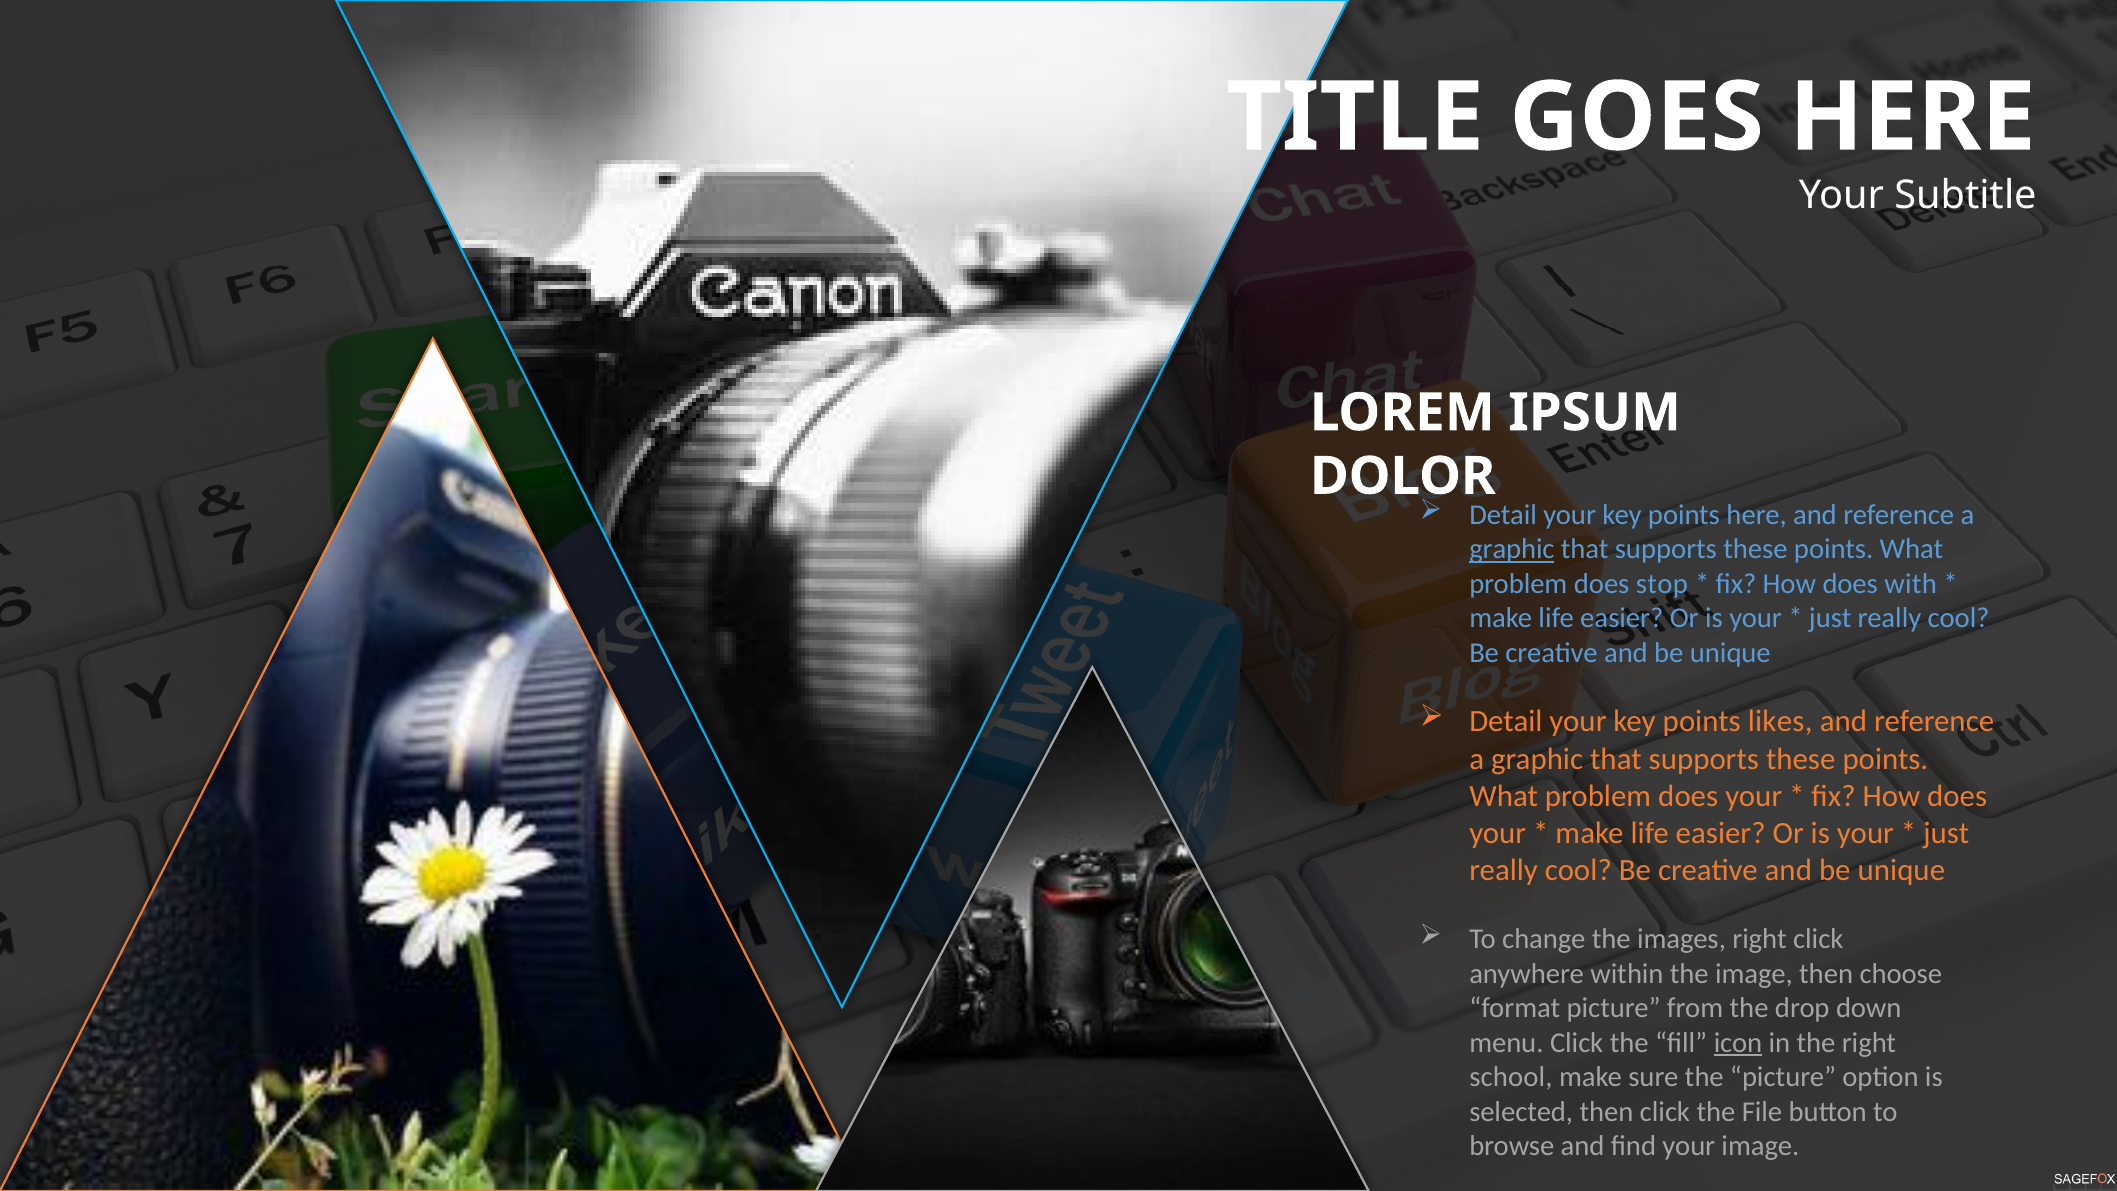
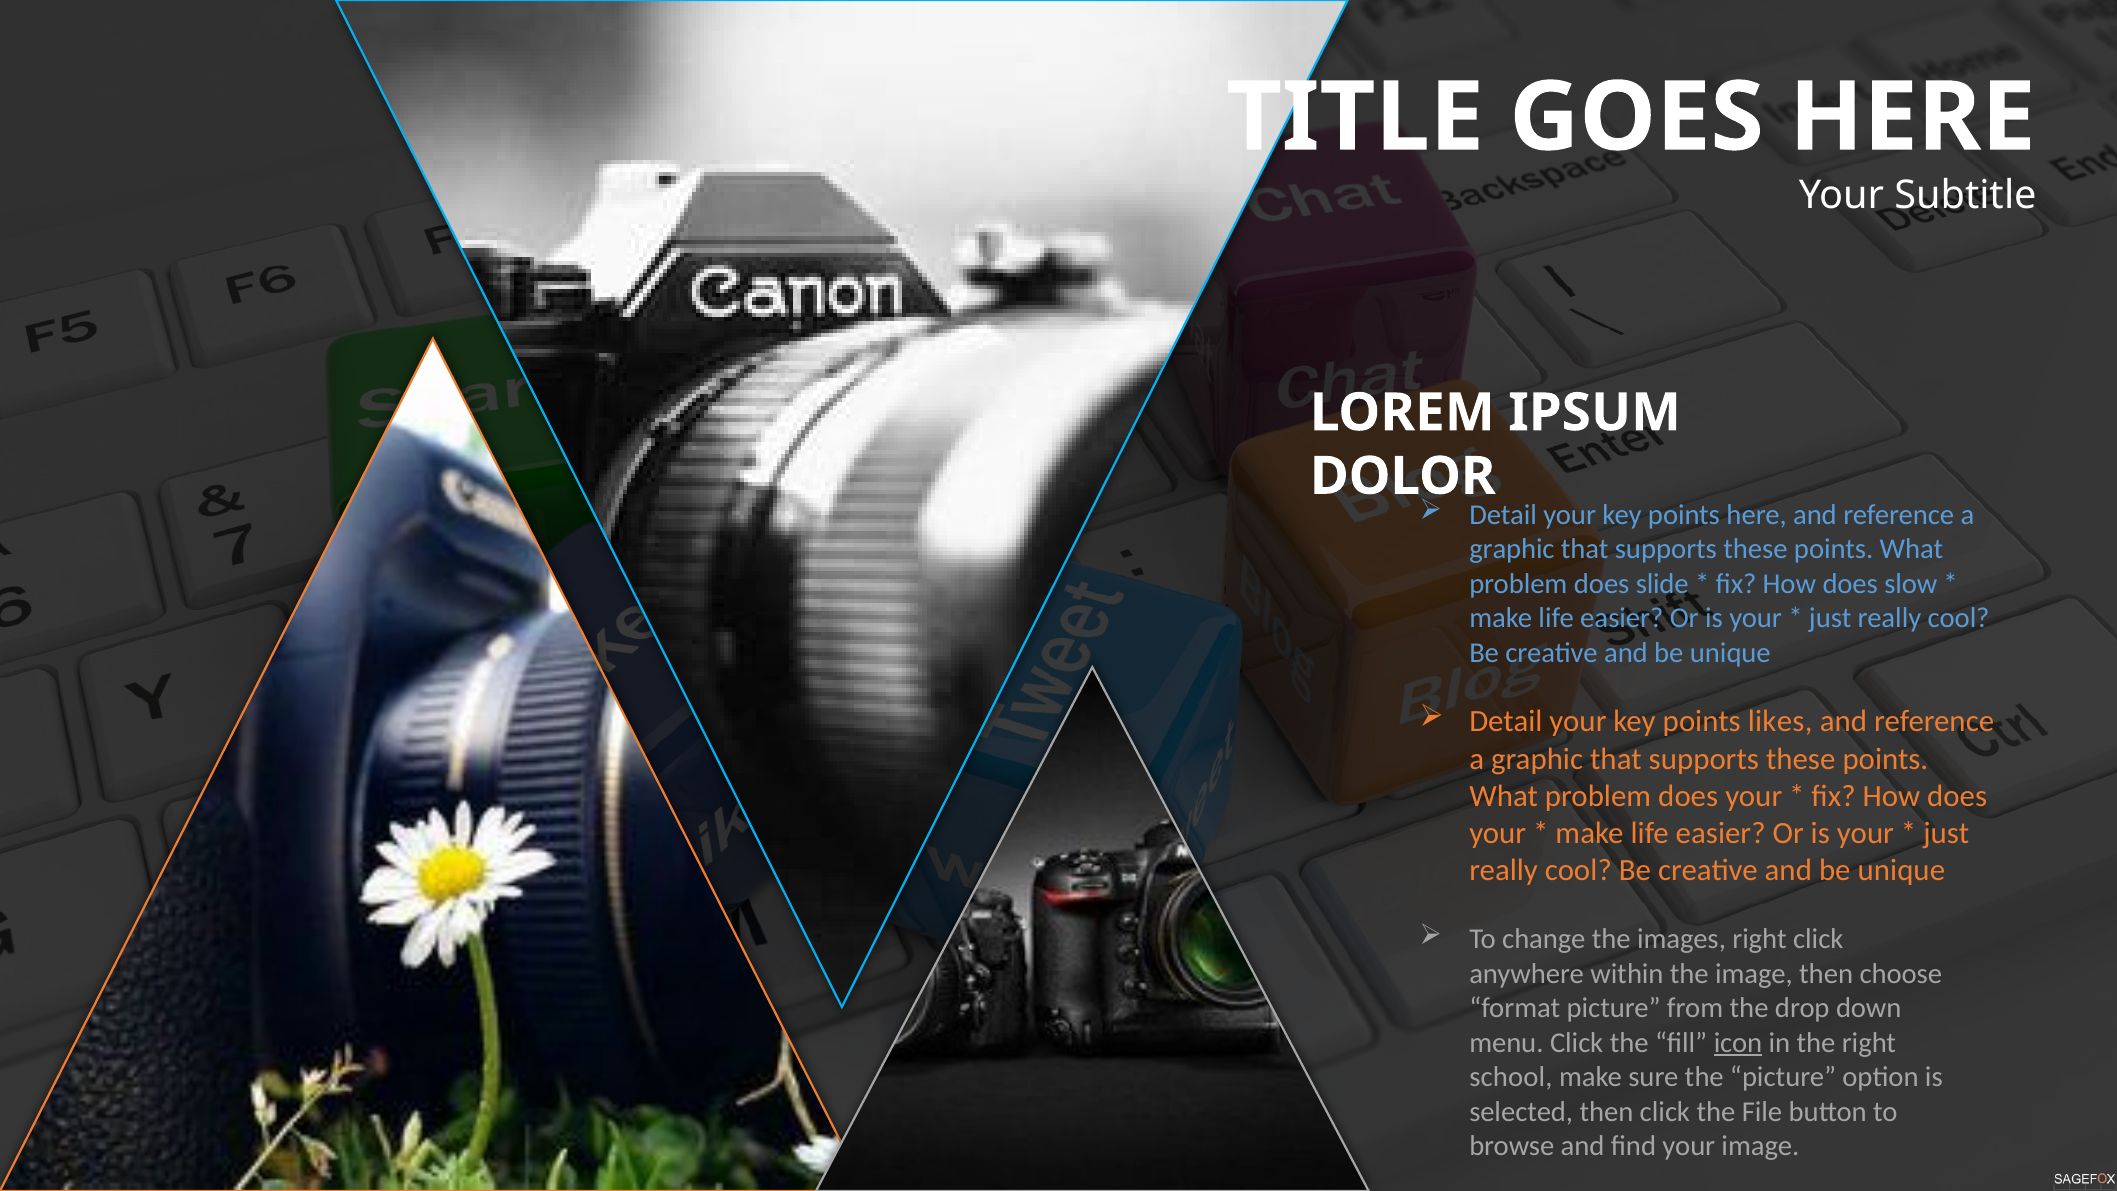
graphic underline: present -> none (1512, 549)
stop: stop -> slide (1662, 584)
with: with -> slow (1911, 584)
